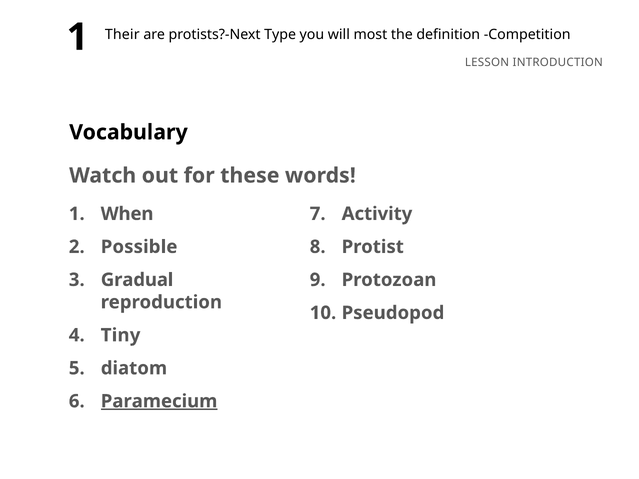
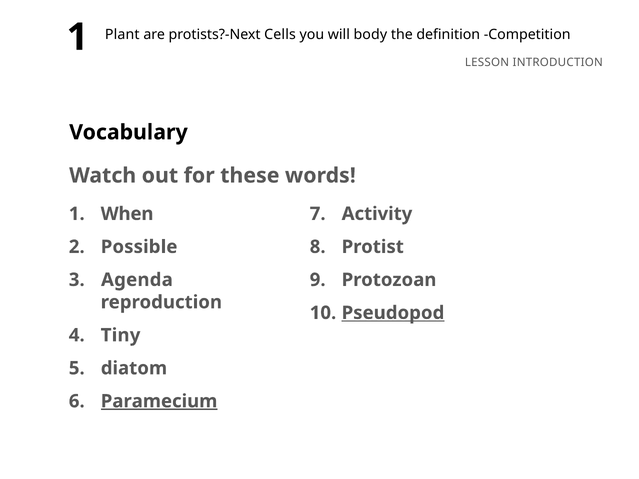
Their: Their -> Plant (122, 35)
Type: Type -> Cells (280, 35)
most: most -> body (370, 35)
Gradual: Gradual -> Agenda (137, 280)
Pseudopod underline: none -> present (393, 313)
